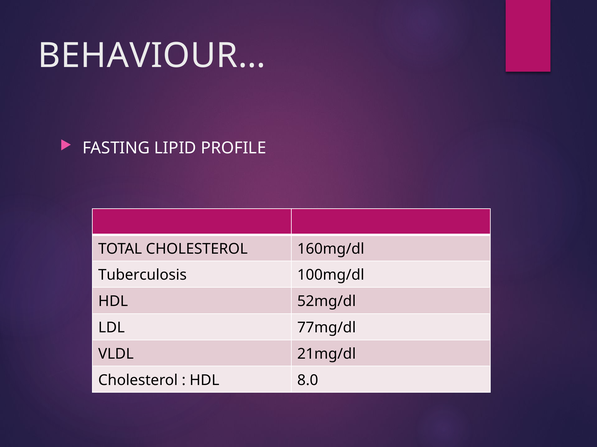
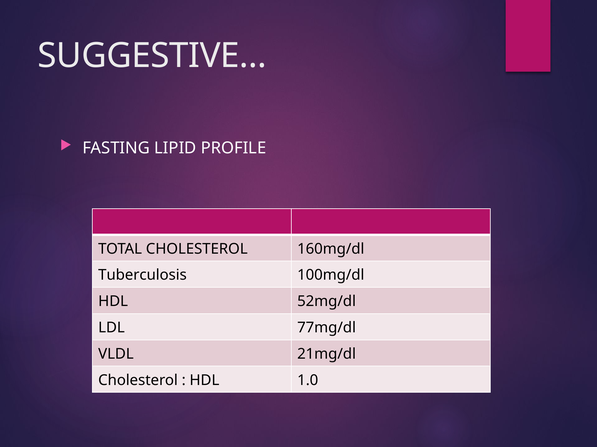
BEHAVIOUR…: BEHAVIOUR… -> SUGGESTIVE… (152, 56)
8.0: 8.0 -> 1.0 (308, 381)
